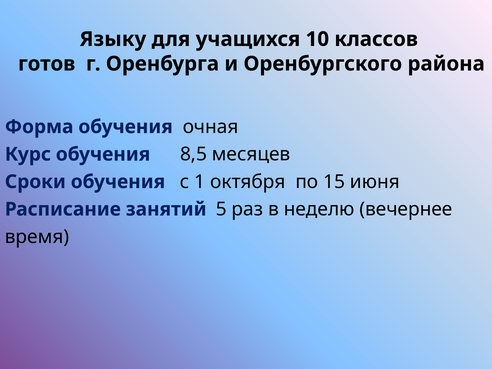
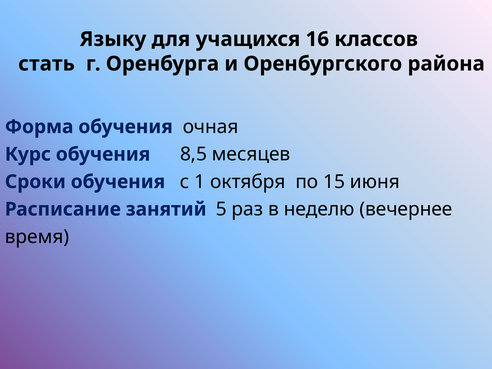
10: 10 -> 16 (317, 39)
готов: готов -> стать (47, 64)
